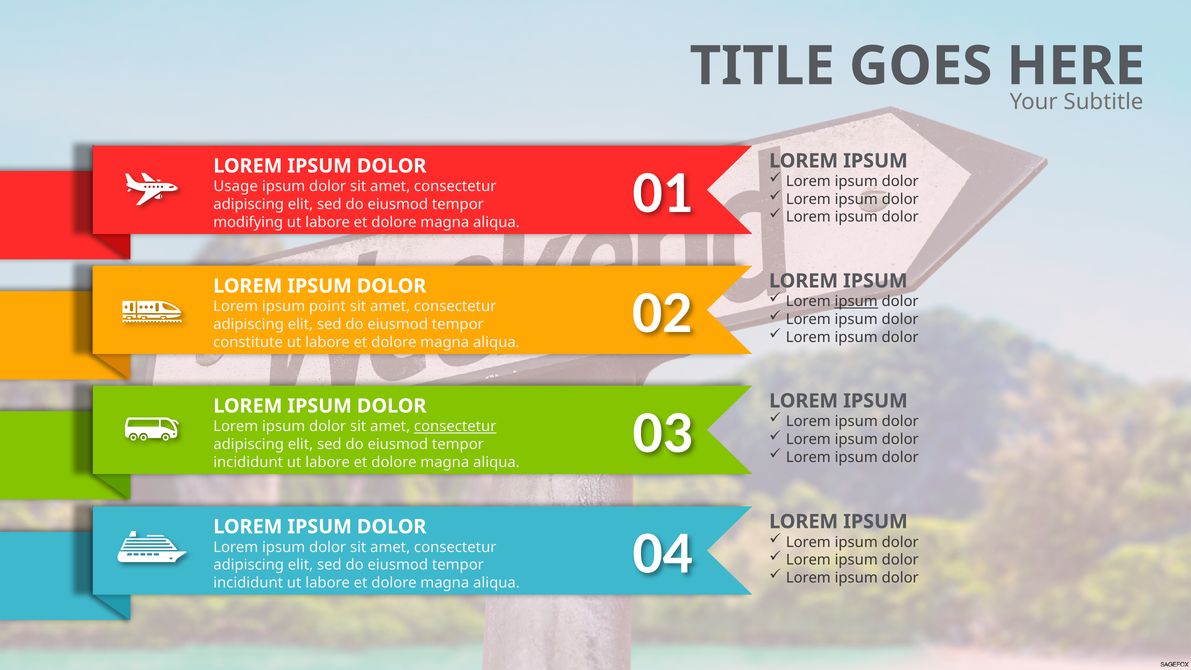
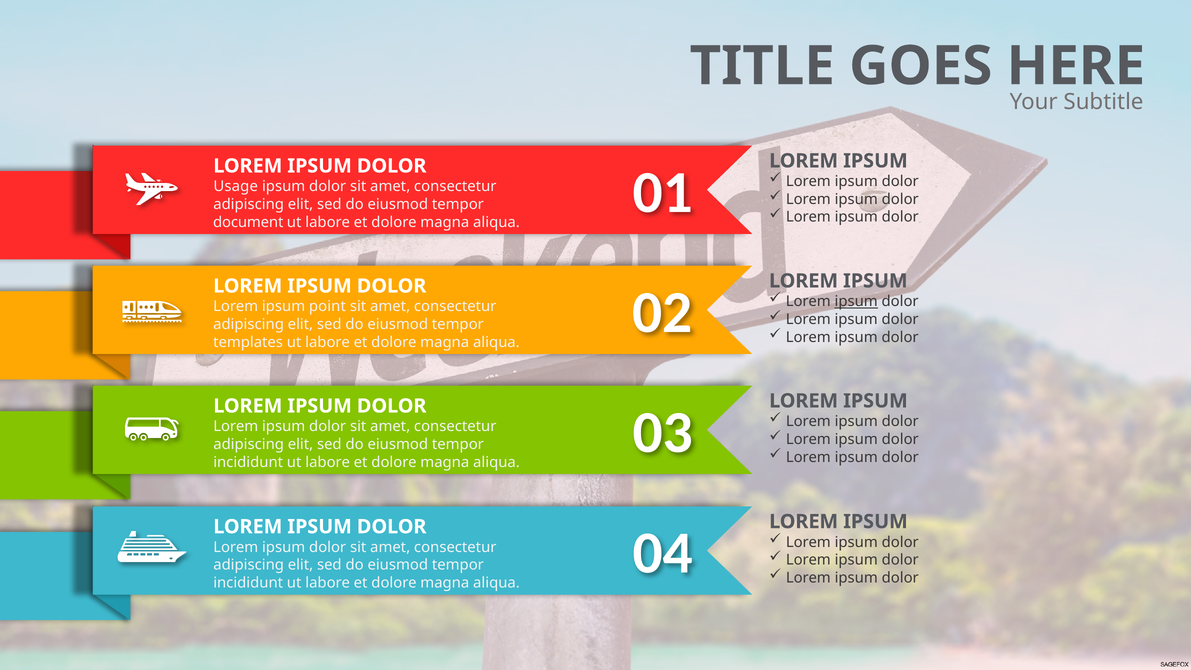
modifying: modifying -> document (248, 222)
constitute: constitute -> templates (248, 342)
consectetur underline: present -> none (455, 426)
